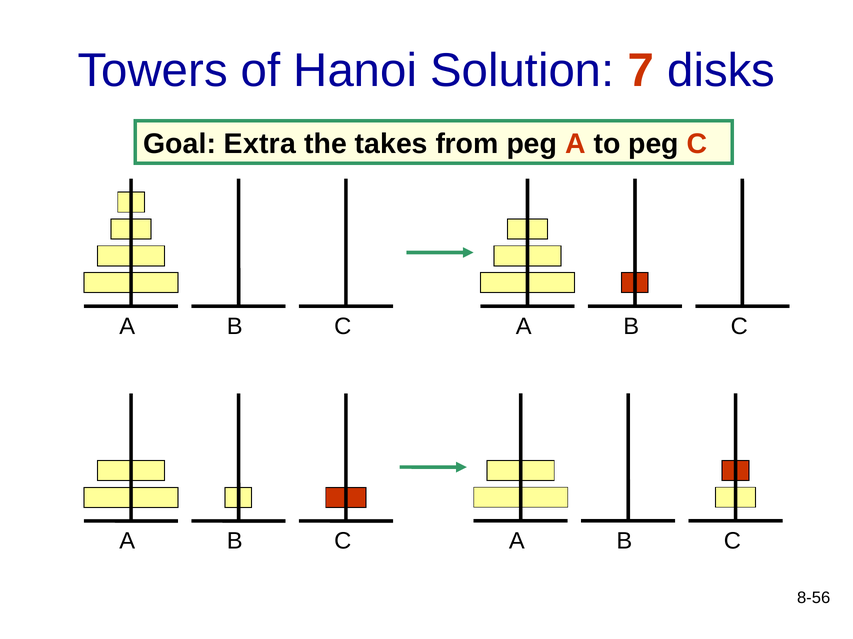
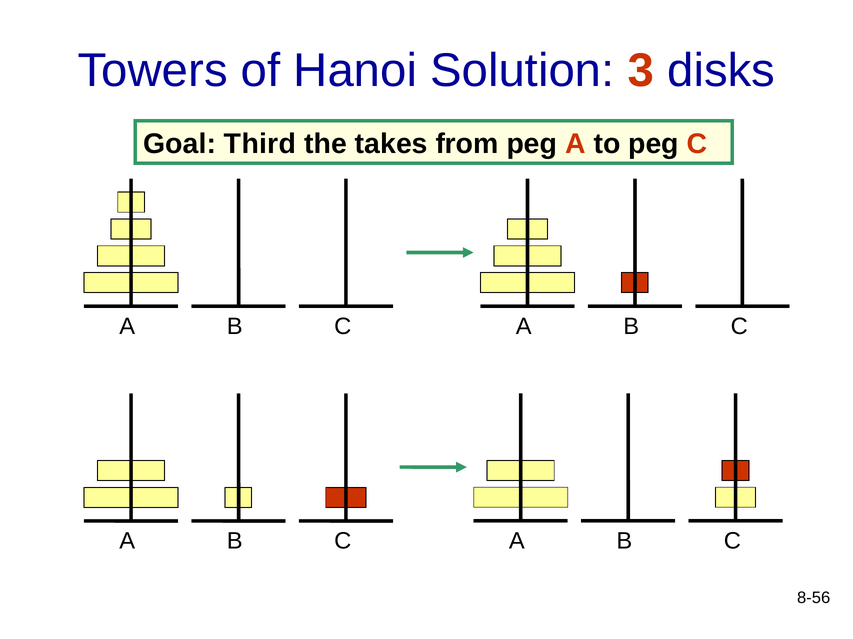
7: 7 -> 3 (641, 71)
Extra: Extra -> Third (260, 144)
